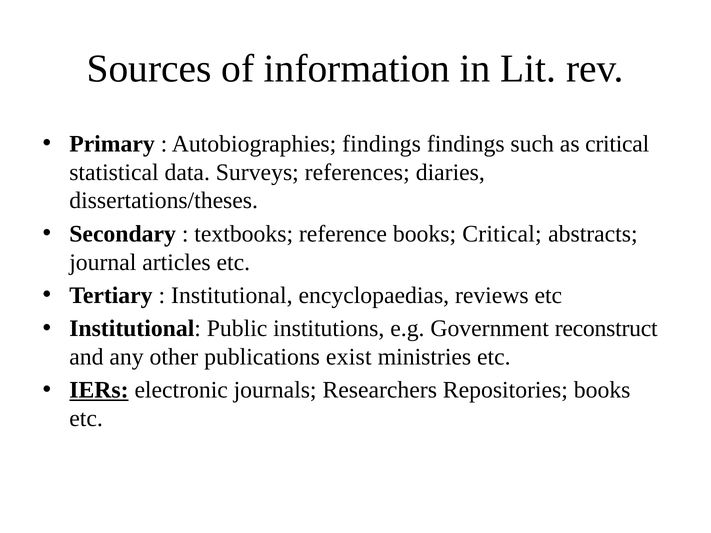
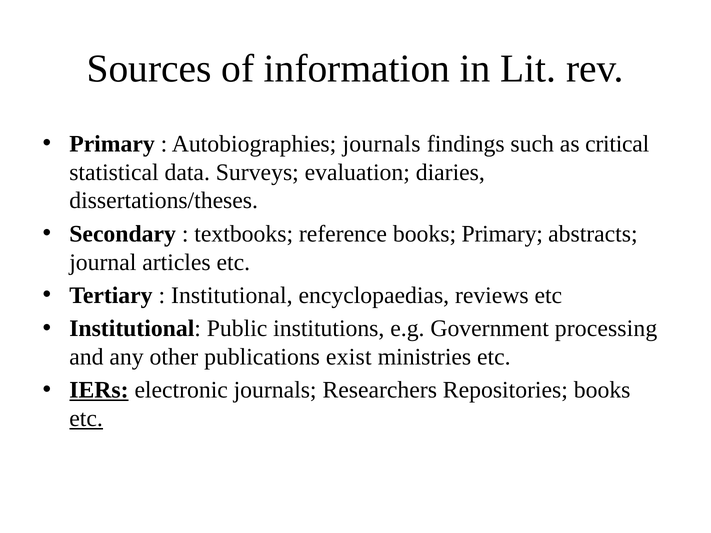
Autobiographies findings: findings -> journals (382, 144)
references: references -> evaluation (357, 172)
books Critical: Critical -> Primary (502, 234)
reconstruct: reconstruct -> processing (606, 329)
etc underline: none -> present (86, 419)
